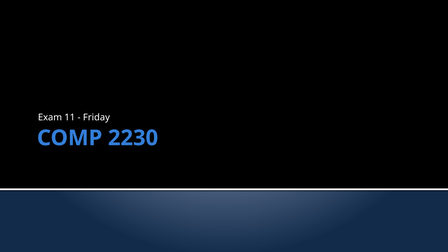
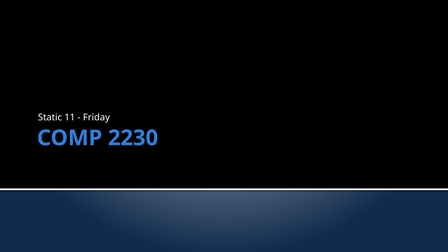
Exam: Exam -> Static (50, 117)
